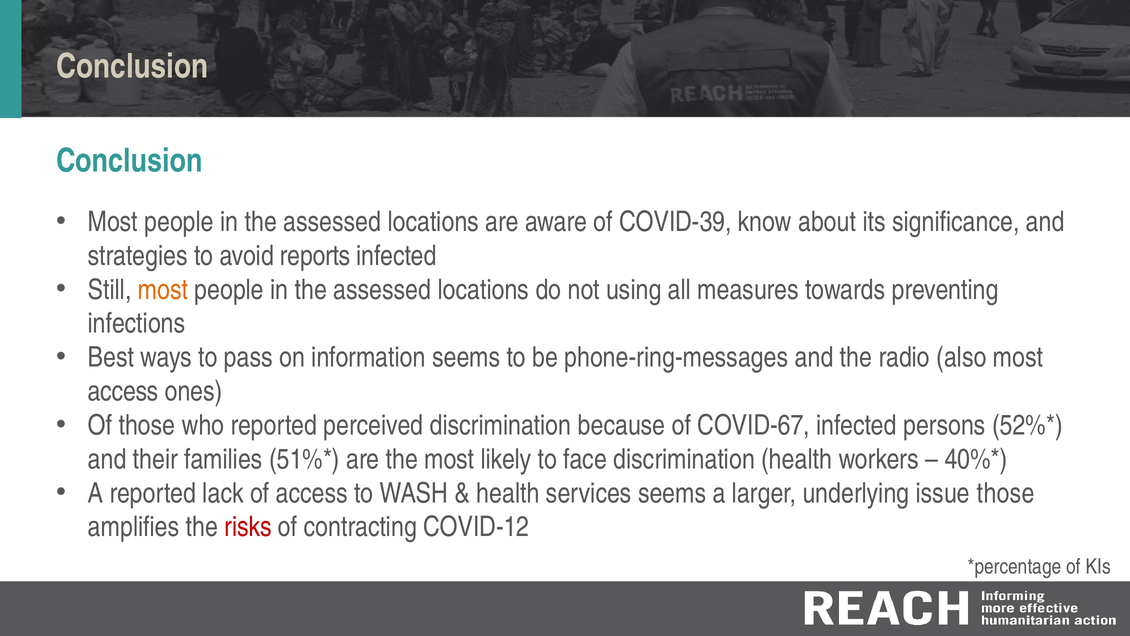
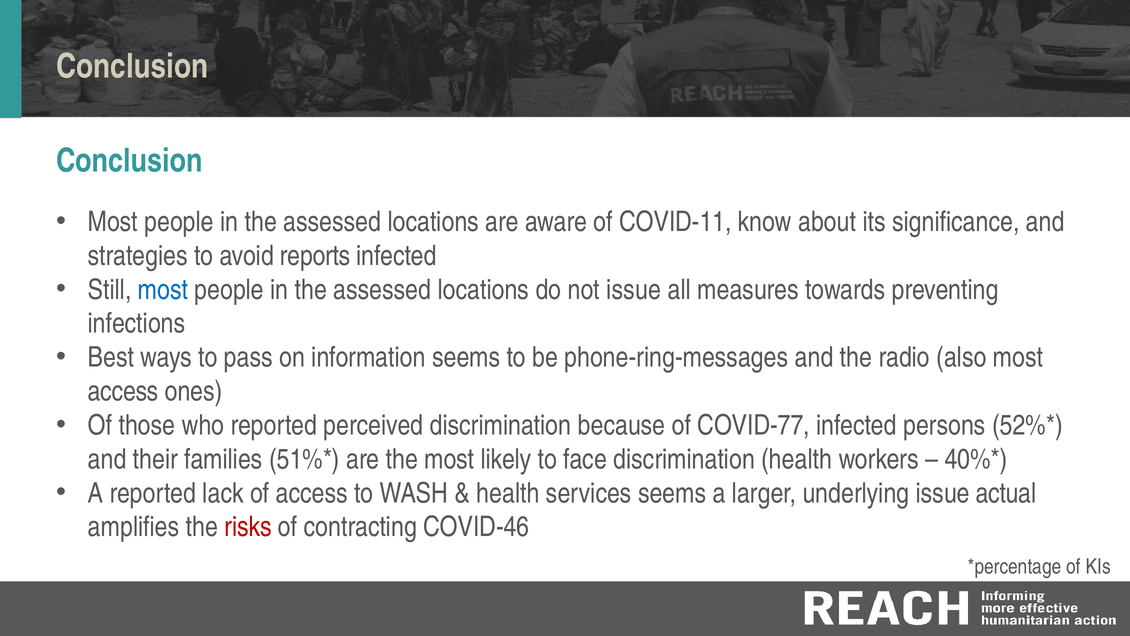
COVID-39: COVID-39 -> COVID-11 (675, 222)
most colour: orange -> blue (163, 289)
not using: using -> issue (634, 289)
COVID-67: COVID-67 -> COVID-77 (754, 425)
issue those: those -> actual (1006, 493)
COVID-12: COVID-12 -> COVID-46 (476, 527)
